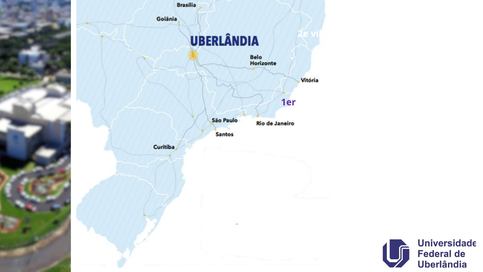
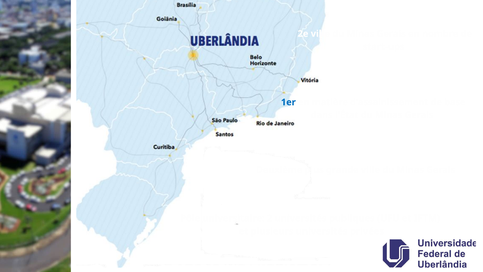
1er colour: purple -> blue (288, 102)
